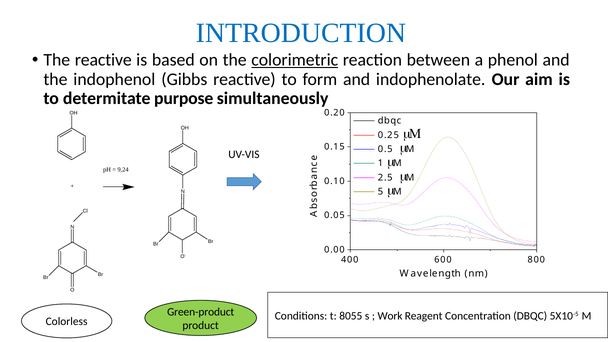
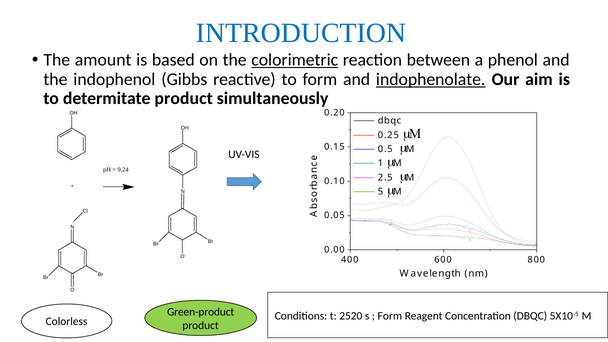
The reactive: reactive -> amount (103, 60)
indophenolate underline: none -> present (431, 79)
determitate purpose: purpose -> product (184, 98)
8055: 8055 -> 2520 (351, 316)
Work: Work -> Form (390, 316)
